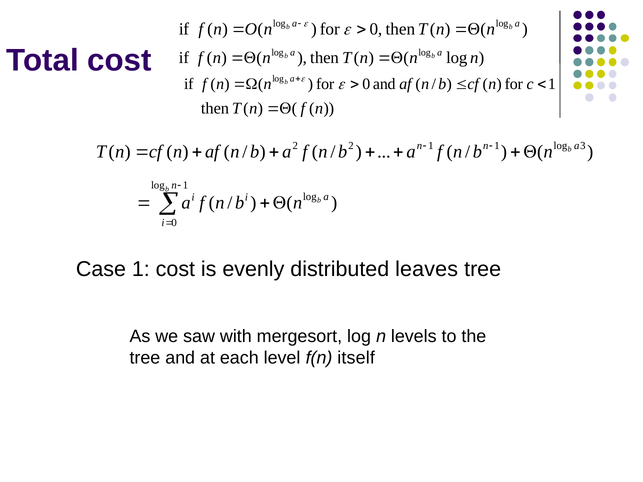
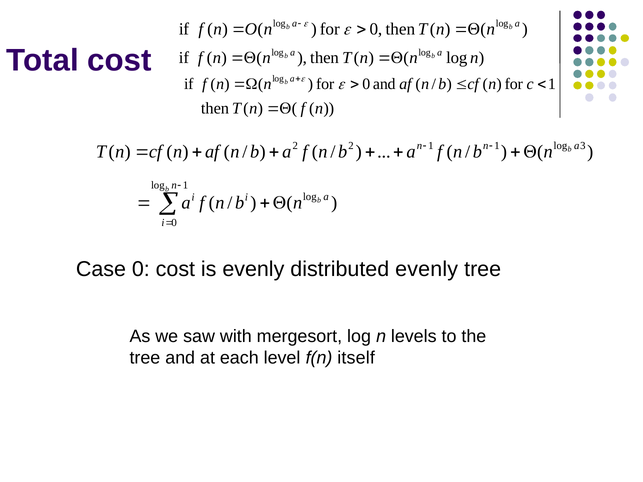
Case 1: 1 -> 0 (141, 269)
distributed leaves: leaves -> evenly (427, 269)
